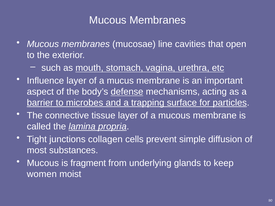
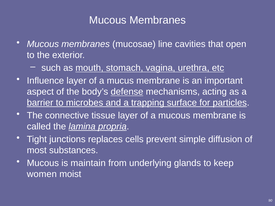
collagen: collagen -> replaces (105, 140)
fragment: fragment -> maintain (88, 163)
